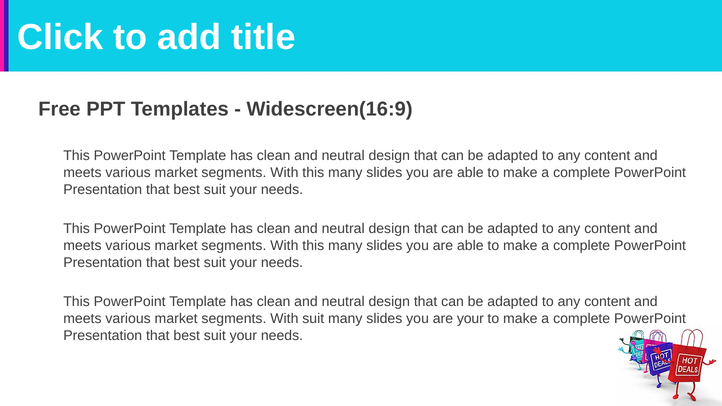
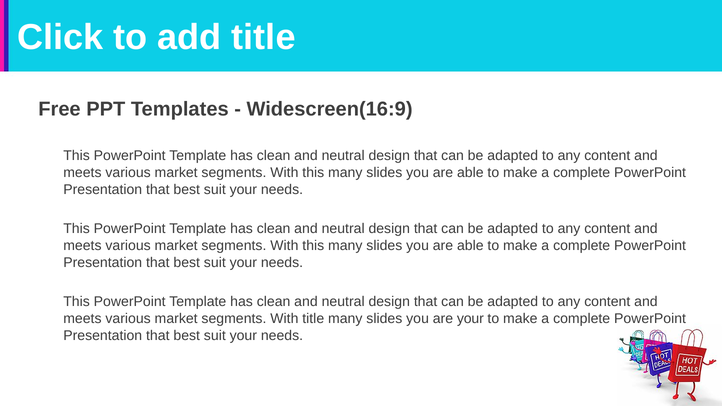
With suit: suit -> title (313, 319)
